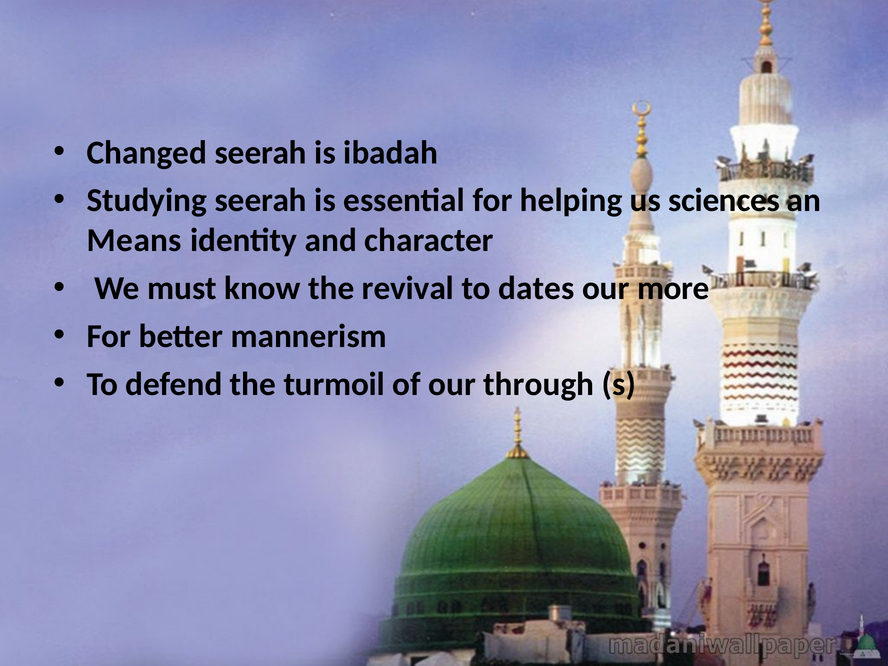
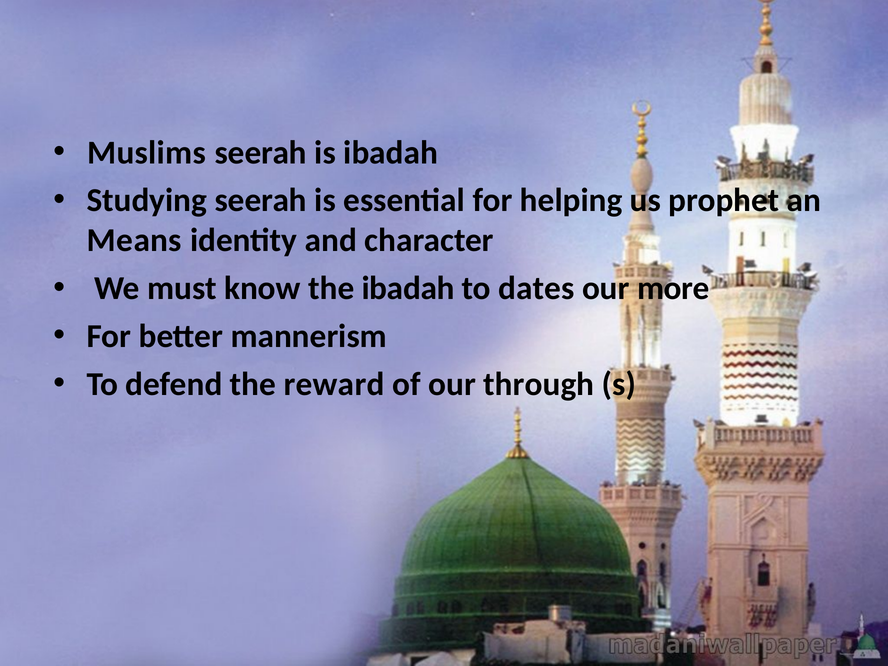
Changed: Changed -> Muslims (147, 153)
sciences: sciences -> prophet (724, 200)
the revival: revival -> ibadah (408, 288)
turmoil: turmoil -> reward (334, 384)
